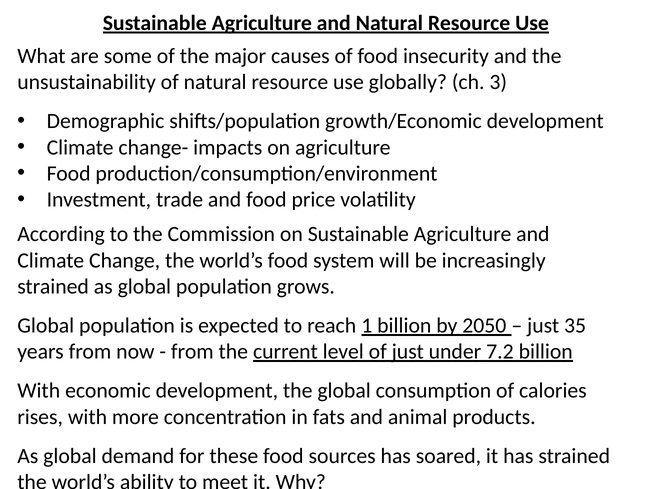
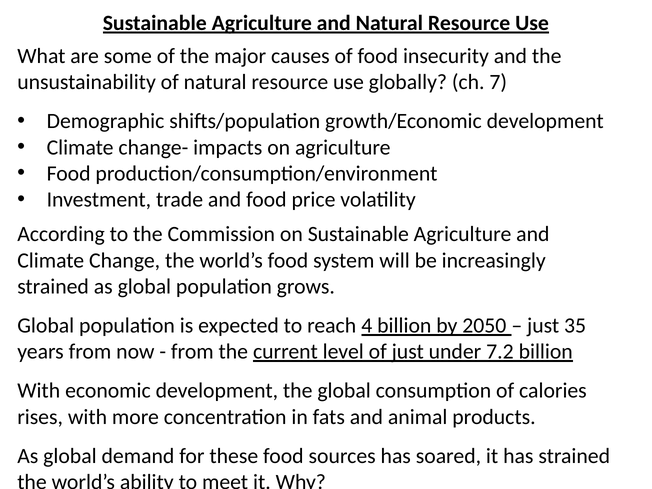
3: 3 -> 7 (498, 82)
1: 1 -> 4 (367, 326)
